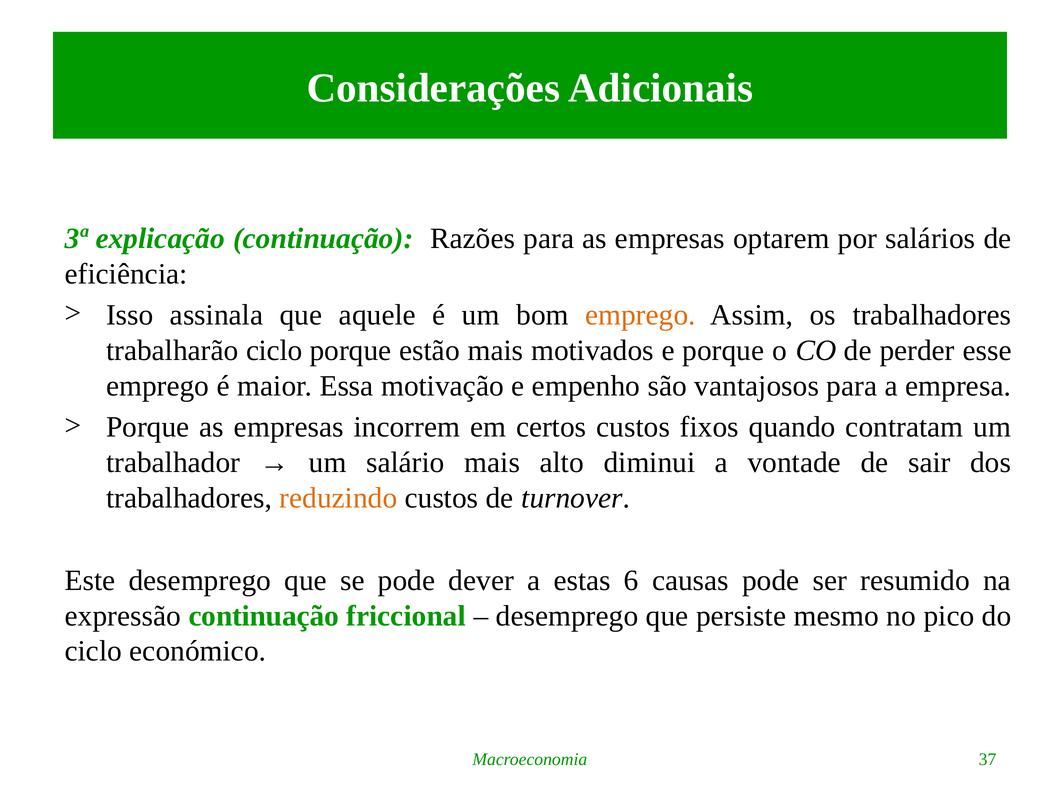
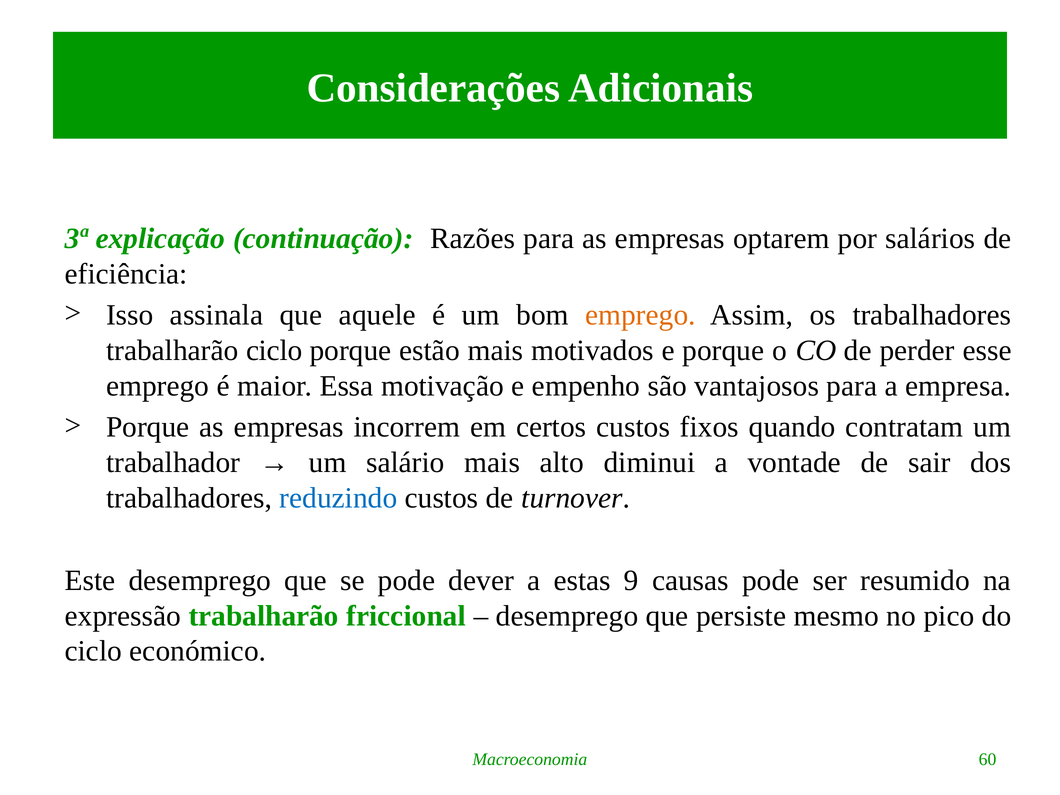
reduzindo colour: orange -> blue (338, 498)
6: 6 -> 9 (631, 580)
expressão continuação: continuação -> trabalharão (264, 616)
37: 37 -> 60 (988, 759)
